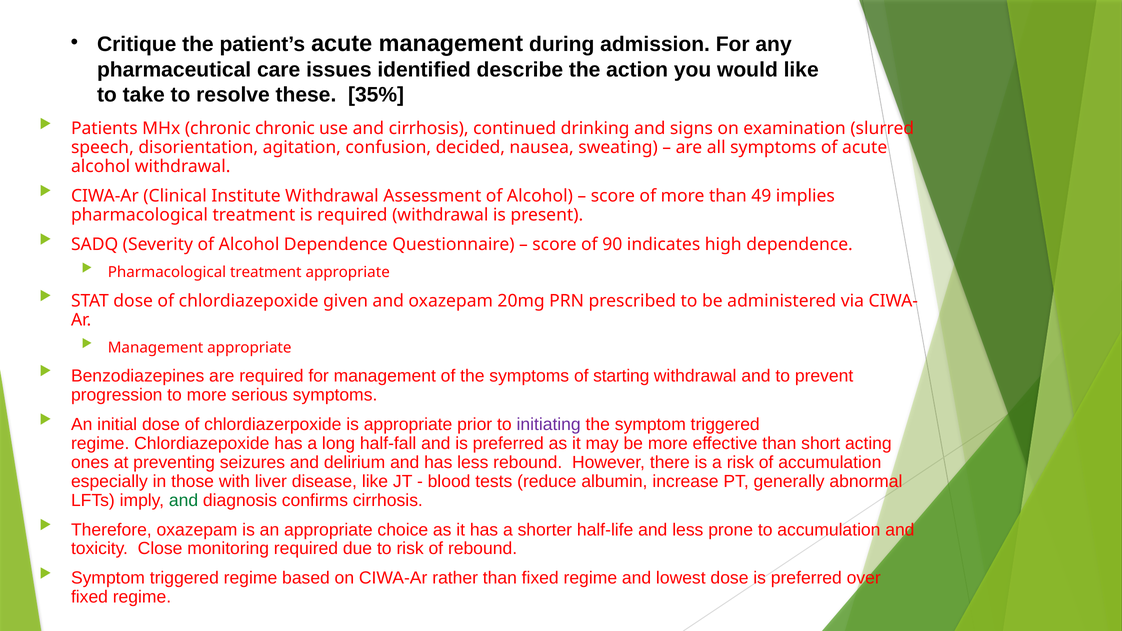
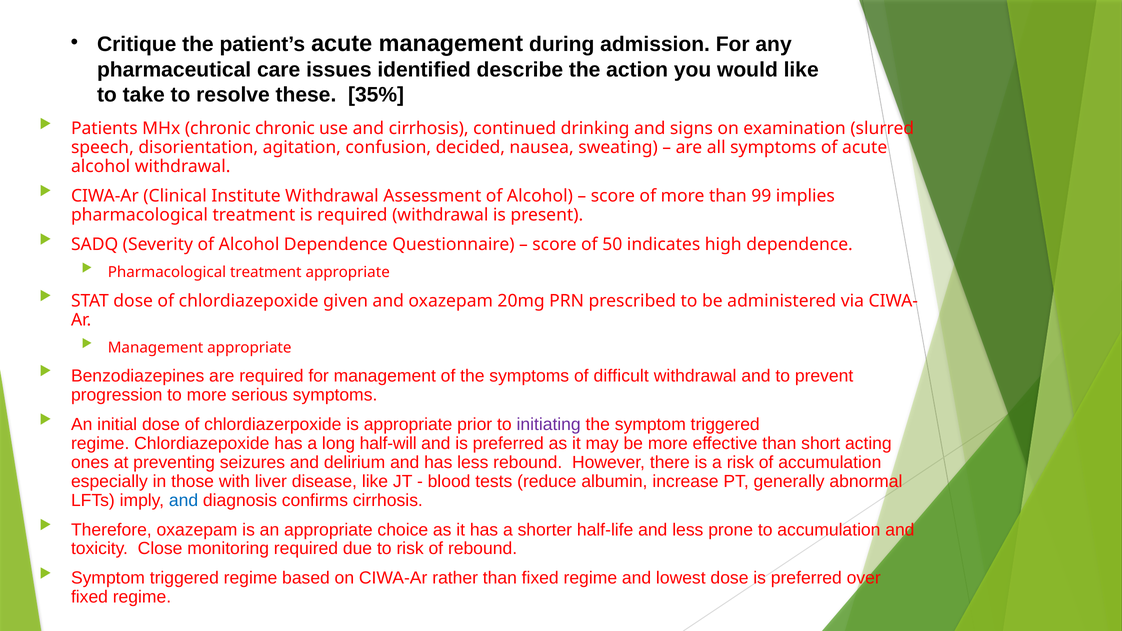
49: 49 -> 99 (761, 196)
90: 90 -> 50 (612, 244)
starting: starting -> difficult (621, 376)
half-fall: half-fall -> half-will (388, 444)
and colour: green -> blue (184, 500)
